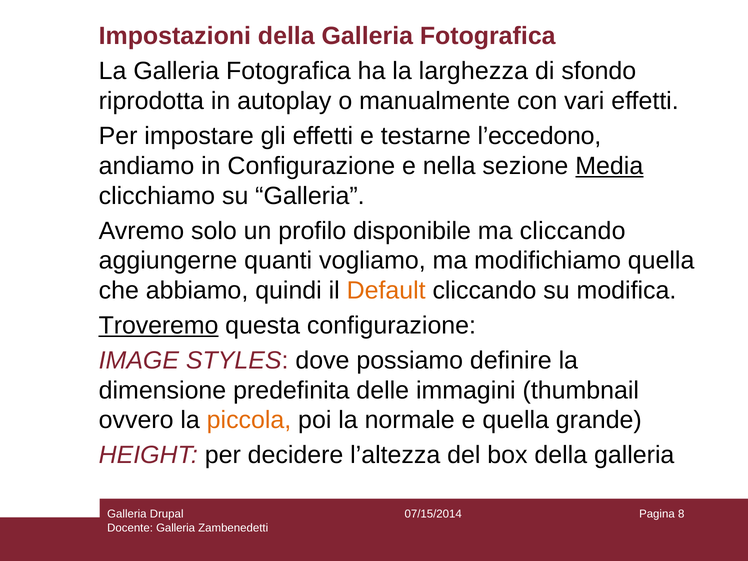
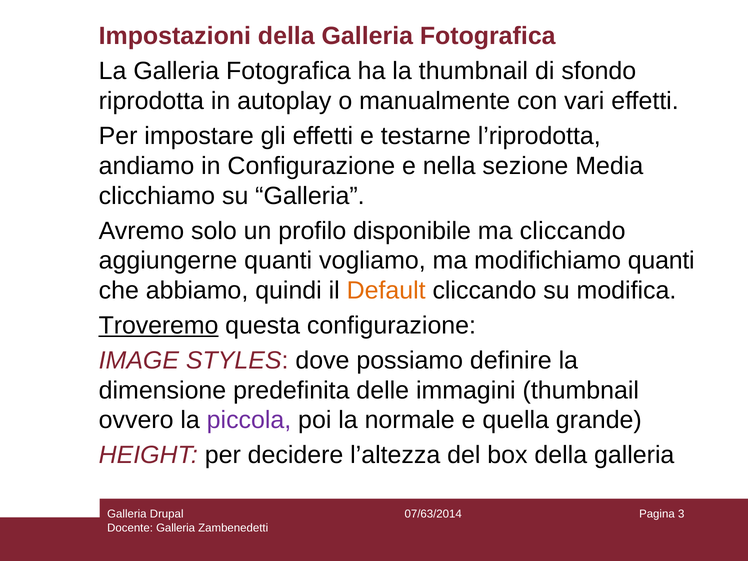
la larghezza: larghezza -> thumbnail (473, 71)
l’eccedono: l’eccedono -> l’riprodotta (539, 136)
Media underline: present -> none (609, 166)
modifichiamo quella: quella -> quanti (661, 261)
piccola colour: orange -> purple (249, 420)
07/15/2014: 07/15/2014 -> 07/63/2014 (433, 514)
8: 8 -> 3 (681, 514)
